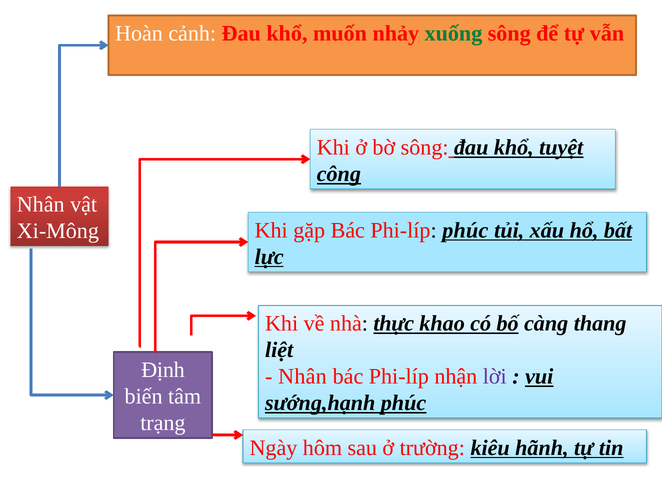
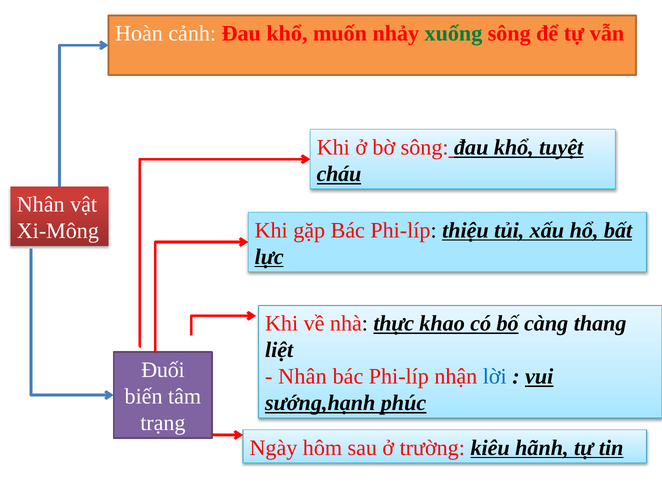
công: công -> cháu (339, 174)
Phi-líp phúc: phúc -> thiệu (465, 230)
Định: Định -> Đuối (163, 370)
lời colour: purple -> blue (495, 376)
